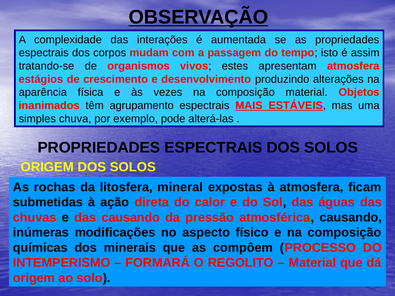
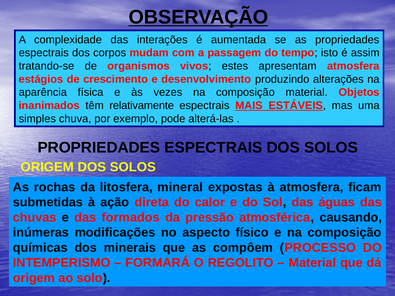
agrupamento: agrupamento -> relativamente (142, 106)
das causando: causando -> formados (131, 218)
